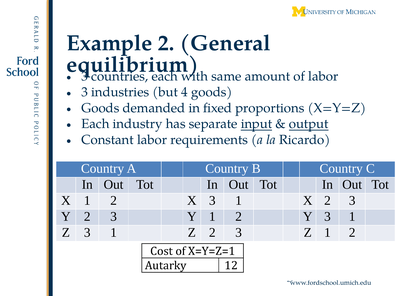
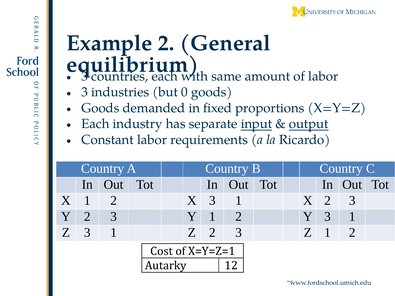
4: 4 -> 0 (185, 92)
